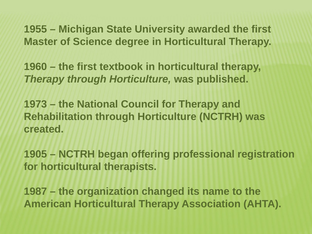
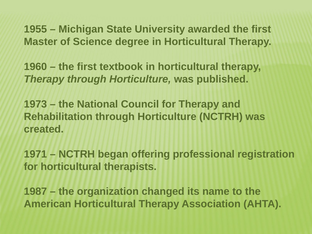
1905: 1905 -> 1971 (35, 154)
